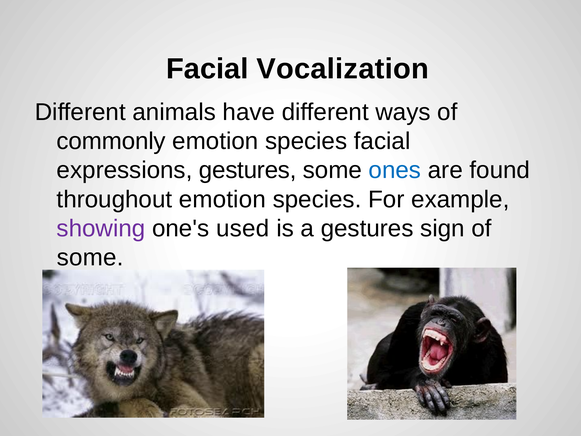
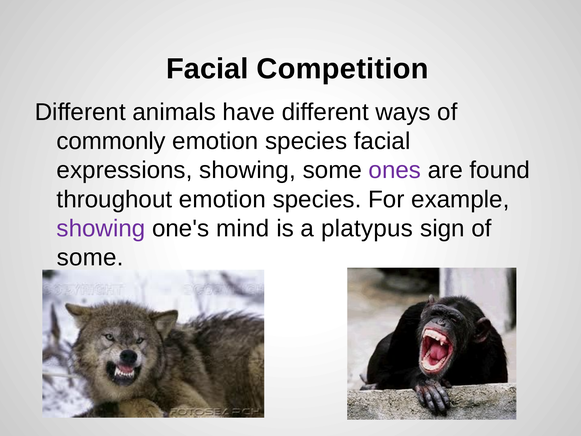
Vocalization: Vocalization -> Competition (343, 69)
expressions gestures: gestures -> showing (248, 170)
ones colour: blue -> purple (395, 170)
used: used -> mind (243, 228)
a gestures: gestures -> platypus (367, 228)
